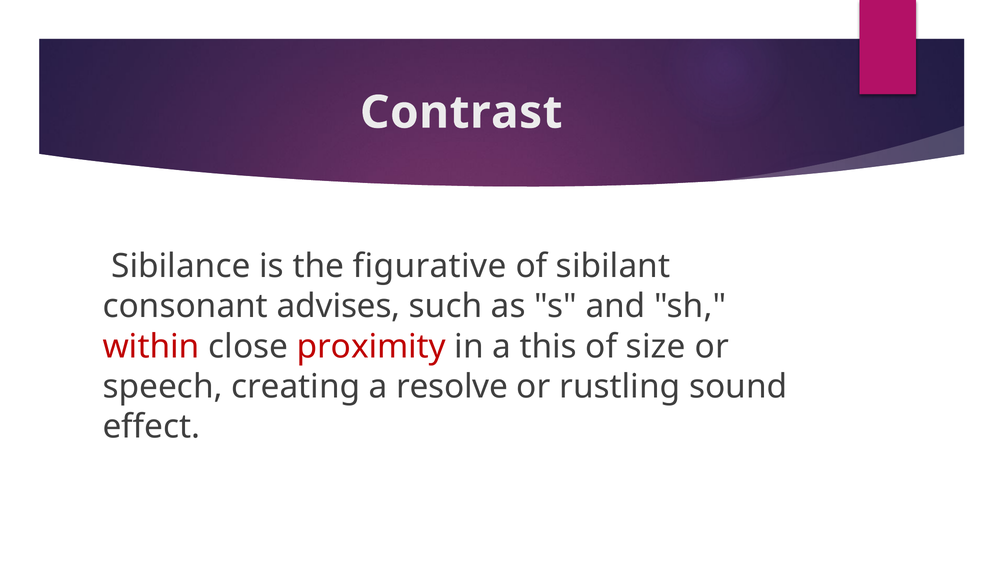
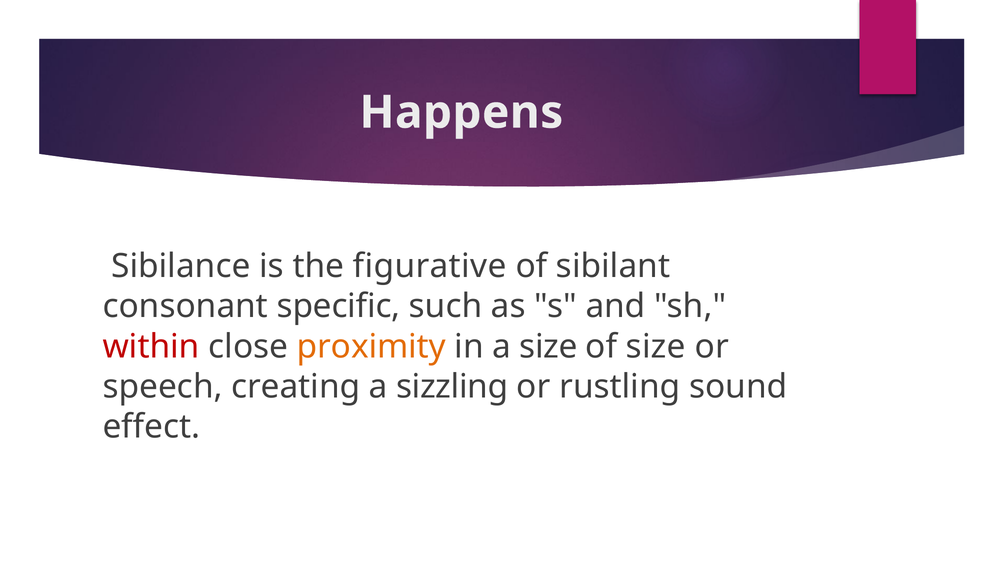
Contrast: Contrast -> Happens (461, 112)
advises: advises -> specific (339, 306)
proximity colour: red -> orange (371, 346)
a this: this -> size (549, 346)
resolve: resolve -> sizzling (452, 387)
